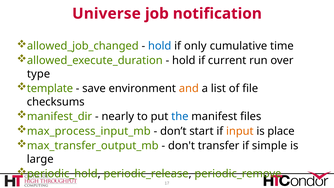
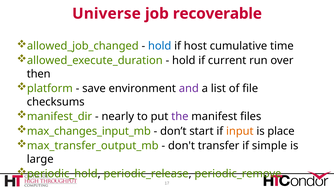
notification: notification -> recoverable (217, 14)
only: only -> host (195, 46)
type: type -> then (39, 74)
template: template -> platform (50, 88)
and colour: orange -> purple (189, 88)
the colour: blue -> purple (180, 116)
max_process_input_mb: max_process_input_mb -> max_changes_input_mb (89, 131)
